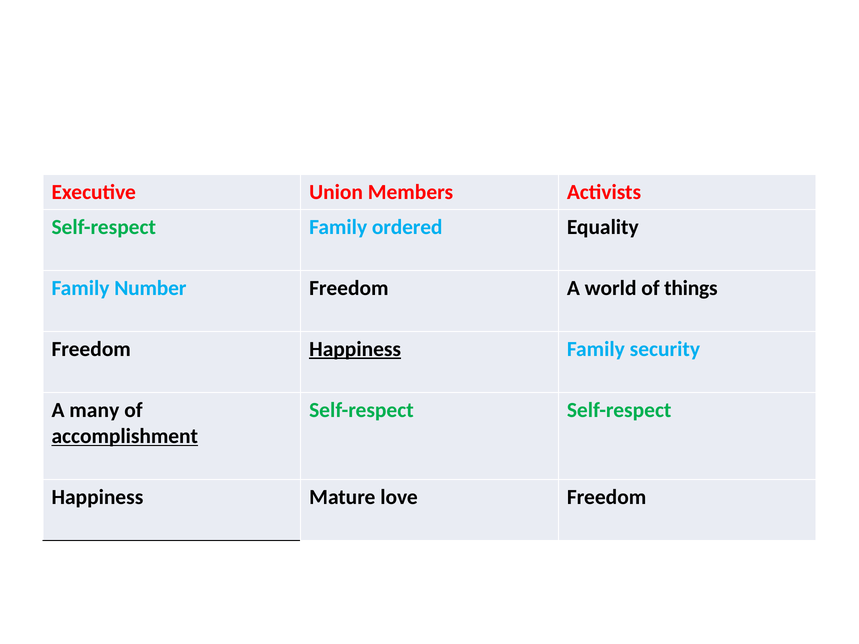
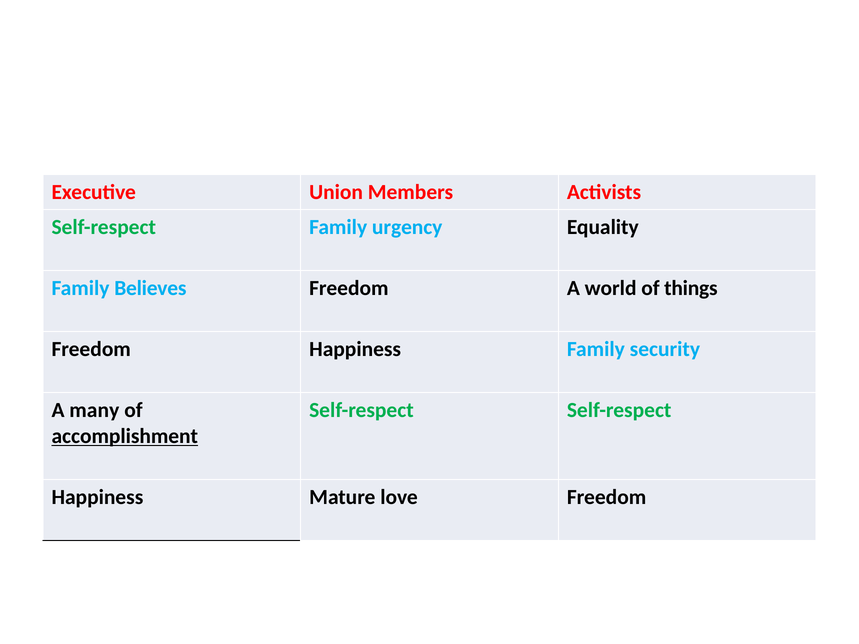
ordered: ordered -> urgency (407, 227)
Number: Number -> Believes (150, 288)
Happiness underline: present -> none (355, 349)
